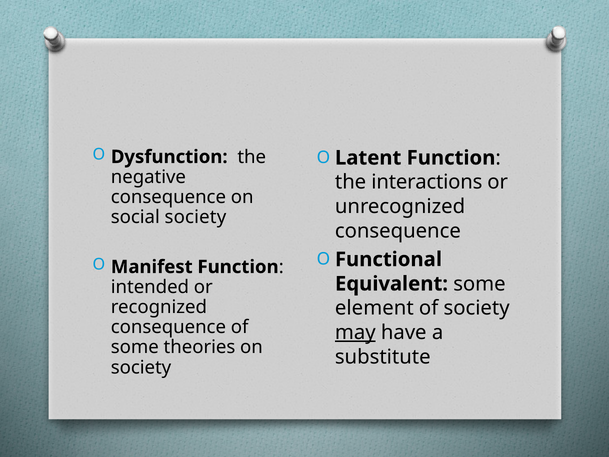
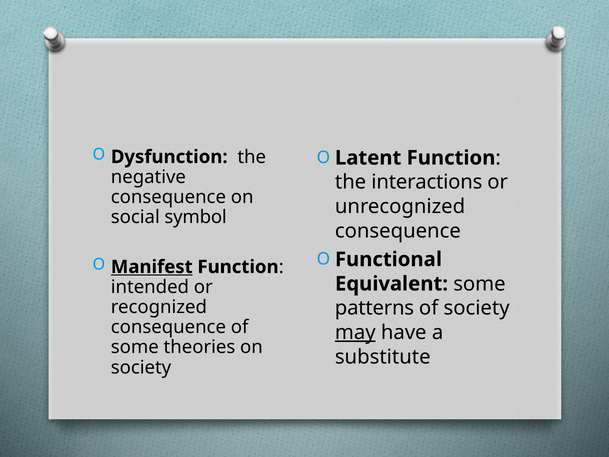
social society: society -> symbol (196, 217)
Manifest underline: none -> present (152, 267)
element: element -> patterns (374, 308)
